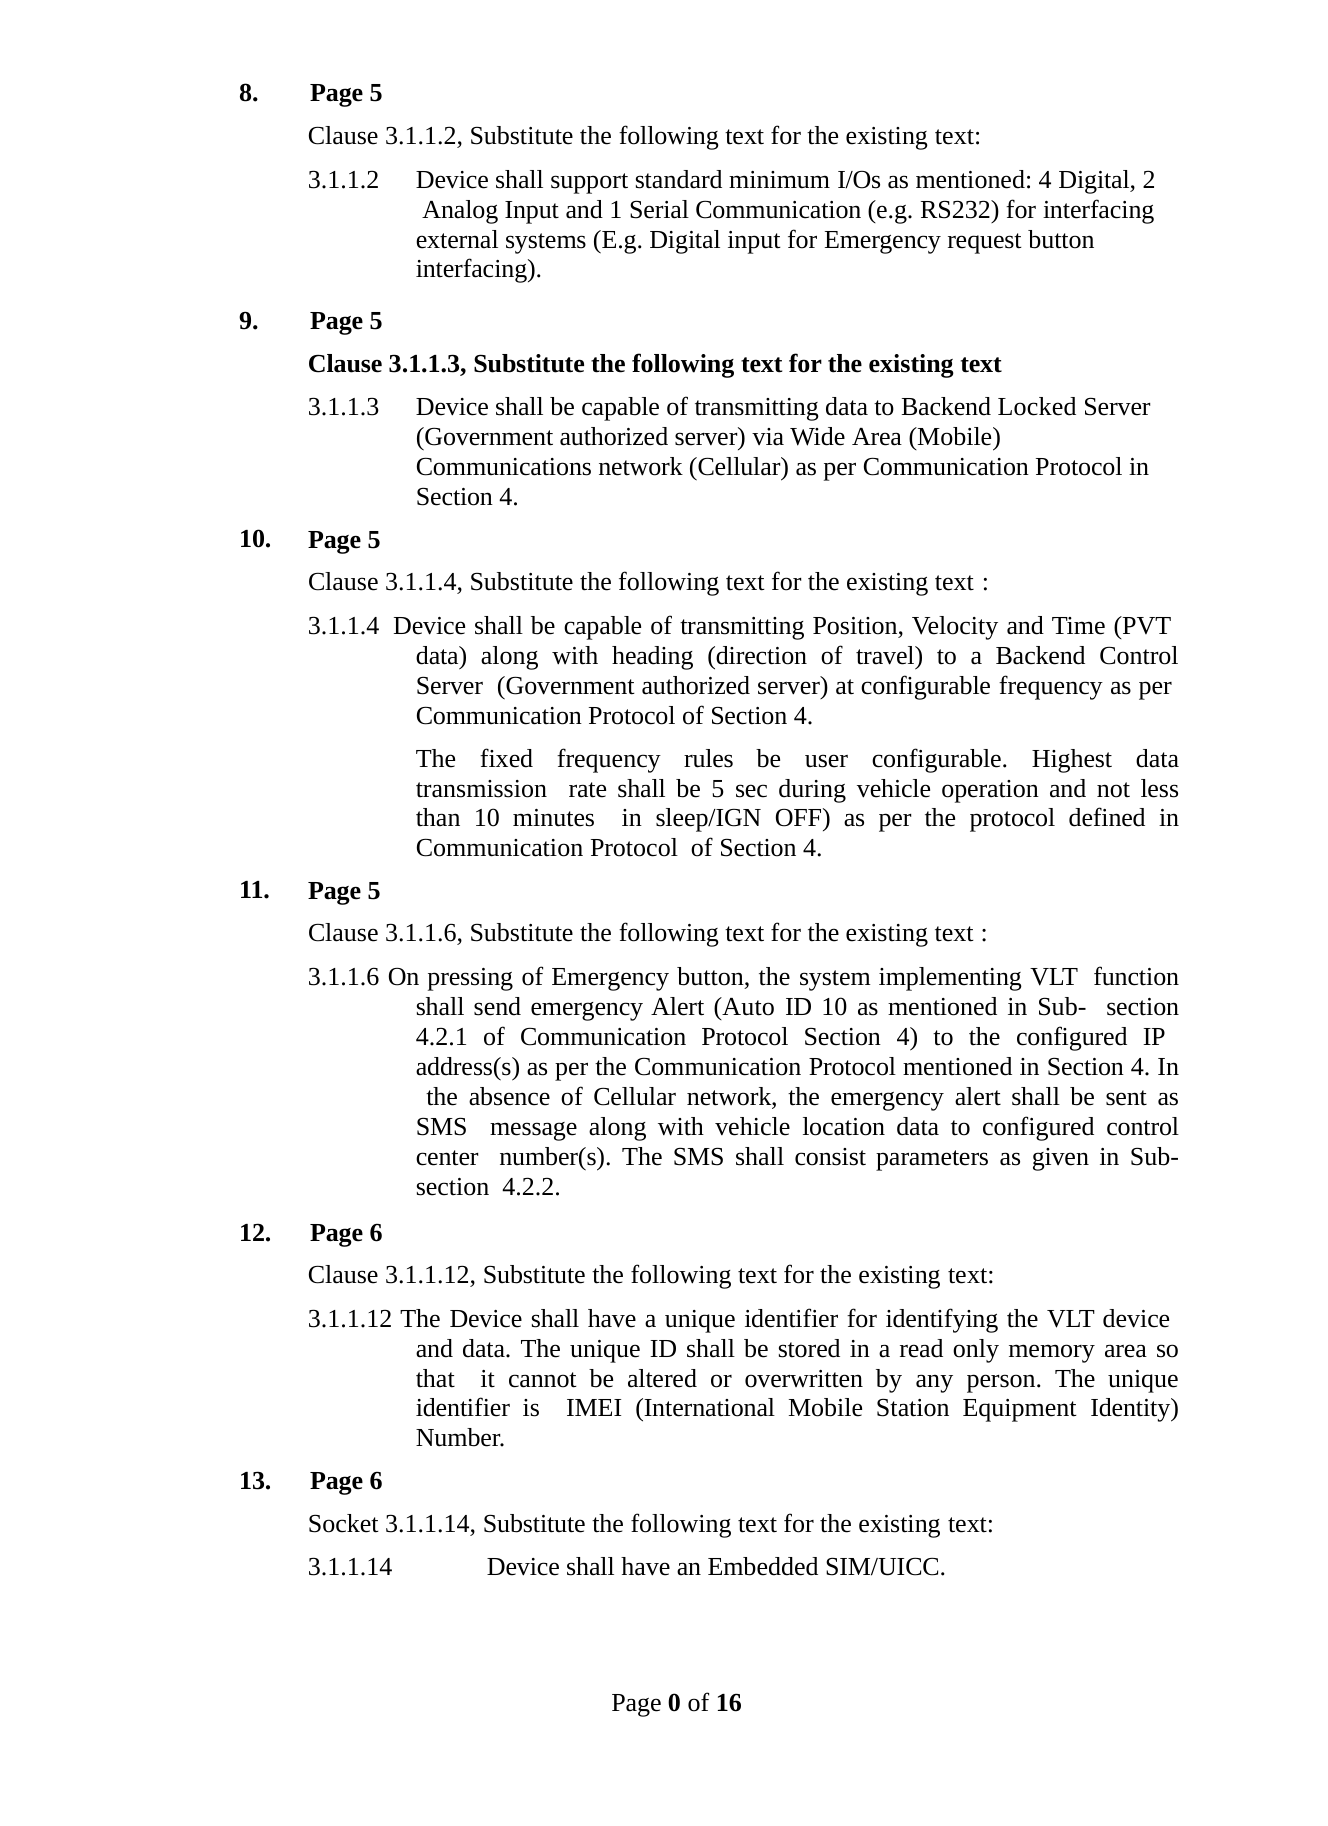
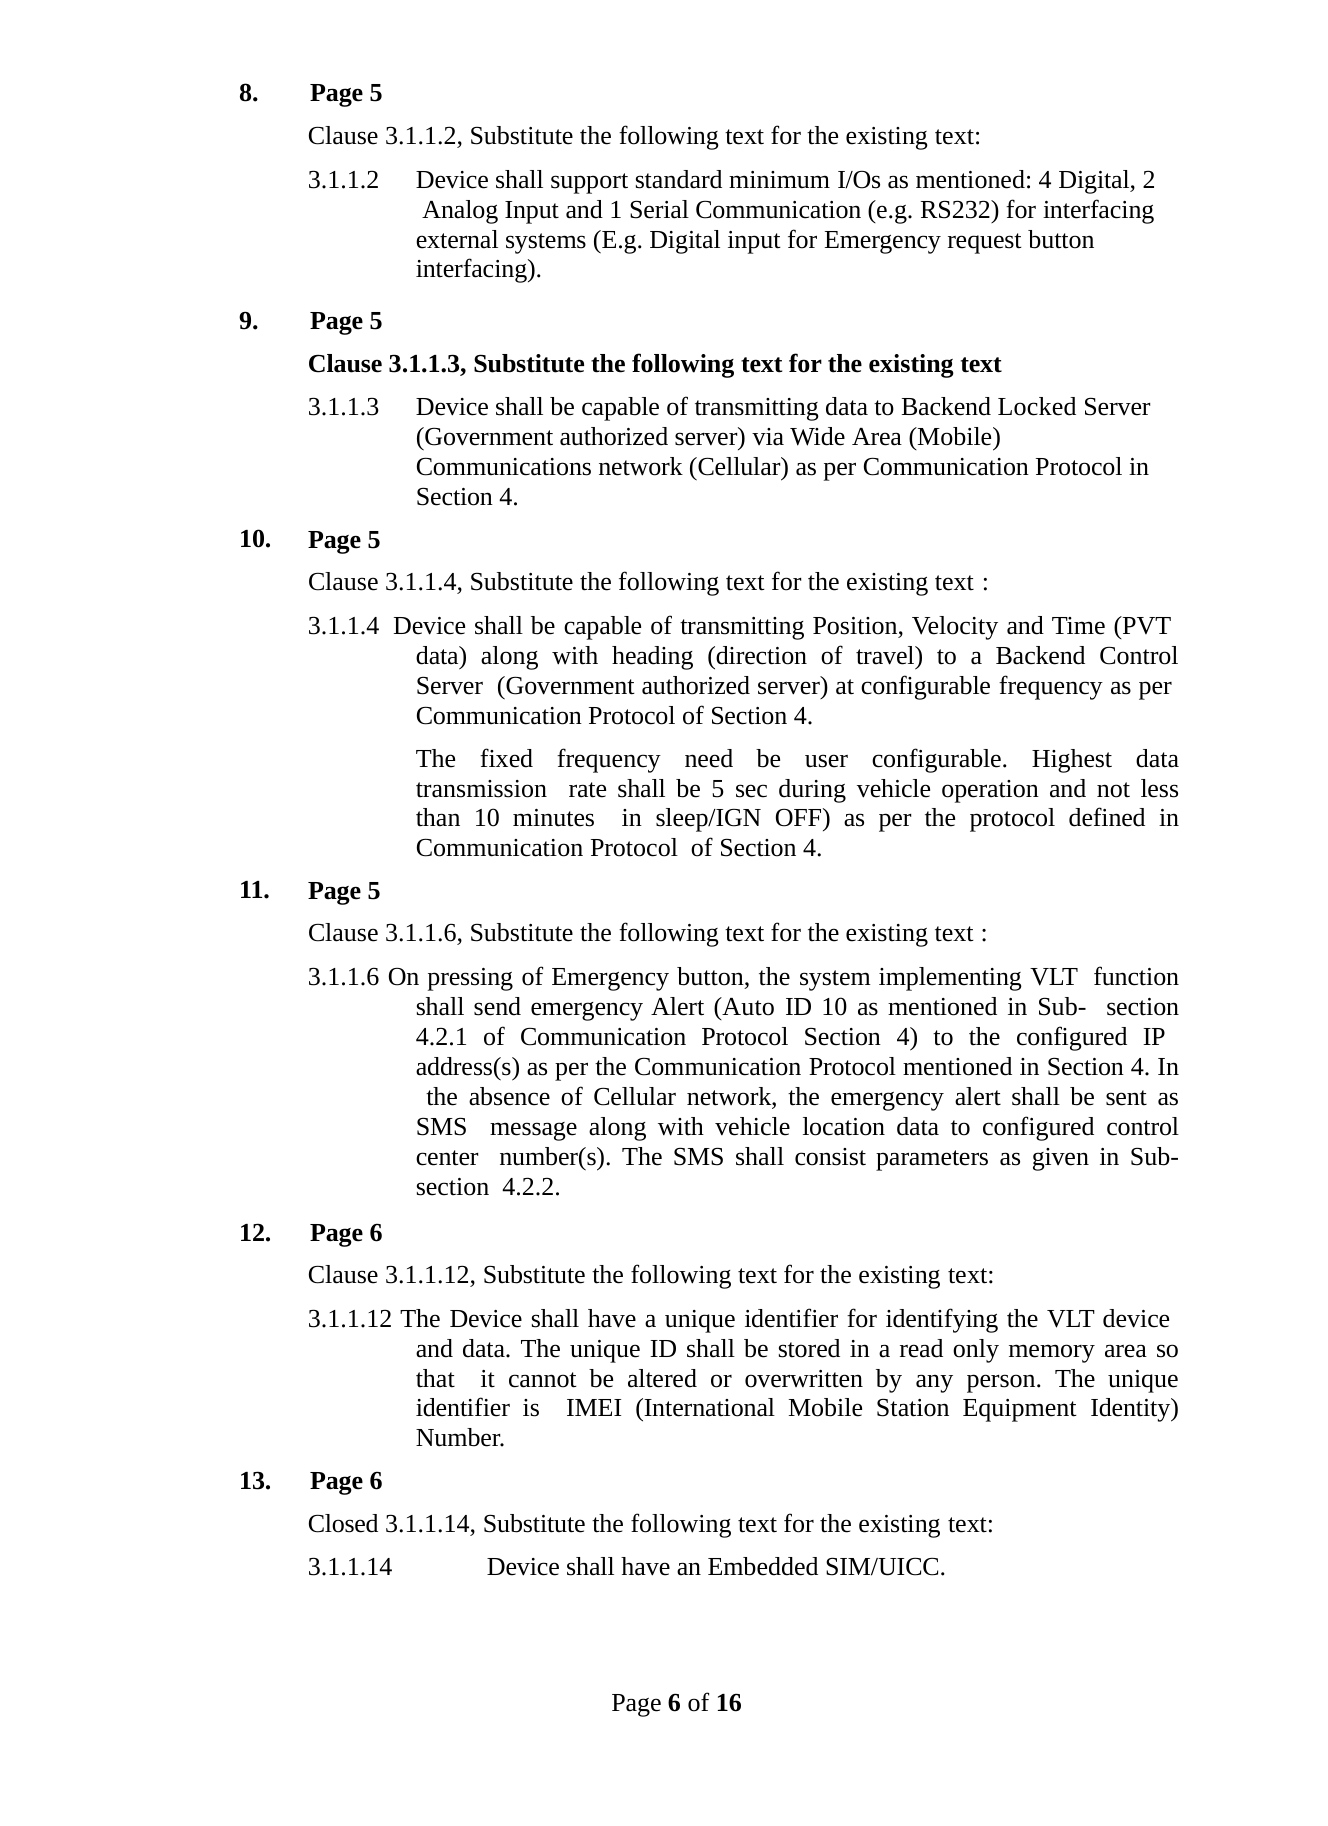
rules: rules -> need (709, 759)
Socket: Socket -> Closed (343, 1524)
0: 0 -> 6 (675, 1703)
